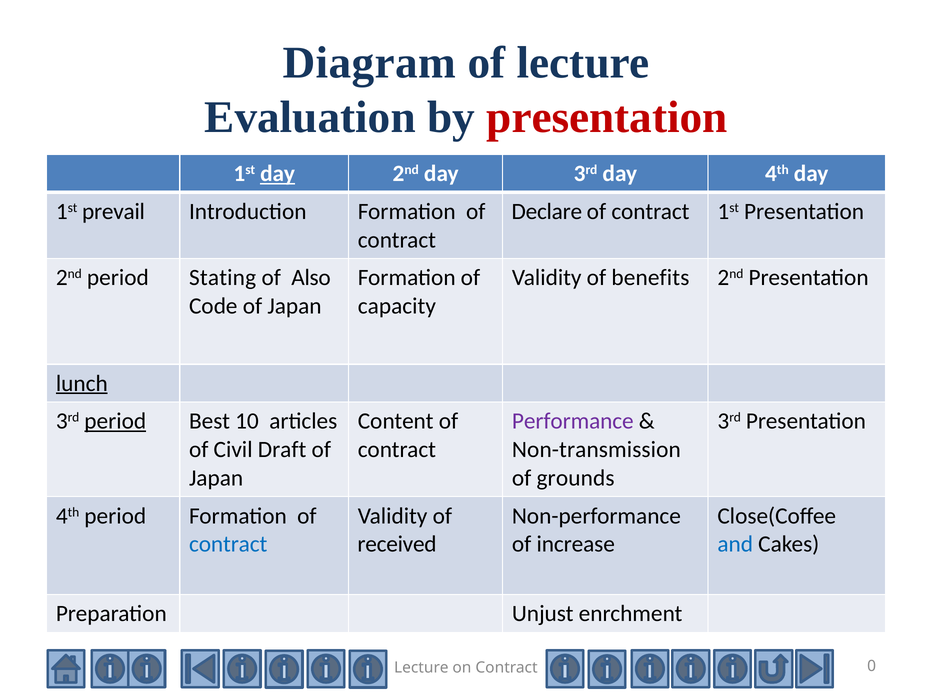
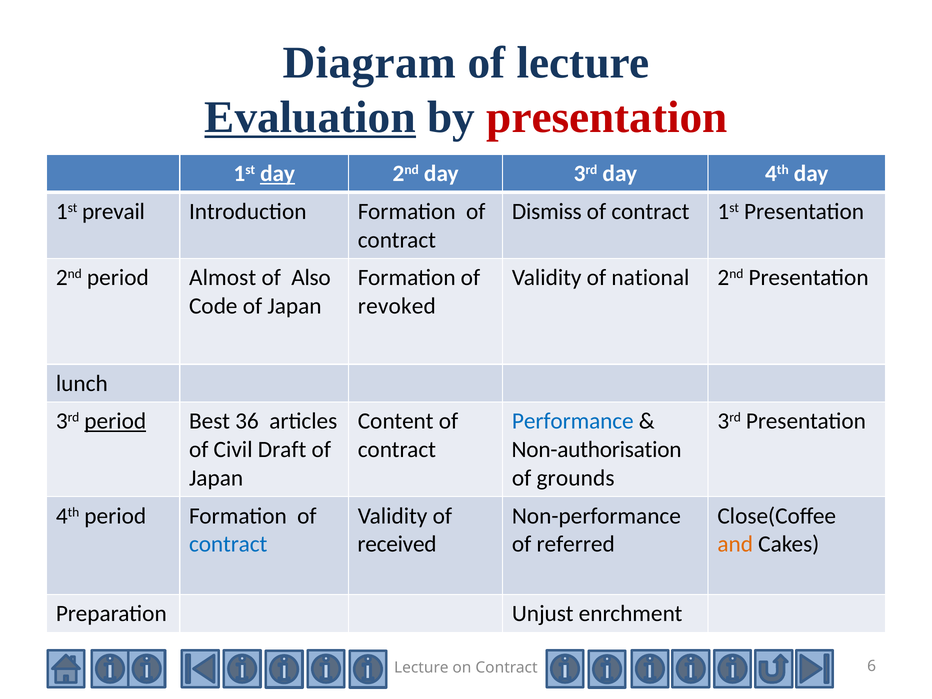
Evaluation underline: none -> present (310, 117)
Declare: Declare -> Dismiss (547, 212)
Stating: Stating -> Almost (223, 278)
benefits: benefits -> national (650, 278)
capacity: capacity -> revoked (397, 306)
lunch underline: present -> none (82, 383)
10: 10 -> 36 (247, 421)
Performance colour: purple -> blue (573, 421)
Non-transmission: Non-transmission -> Non-authorisation (597, 450)
increase: increase -> referred (576, 544)
and colour: blue -> orange (735, 544)
0: 0 -> 6 (872, 666)
